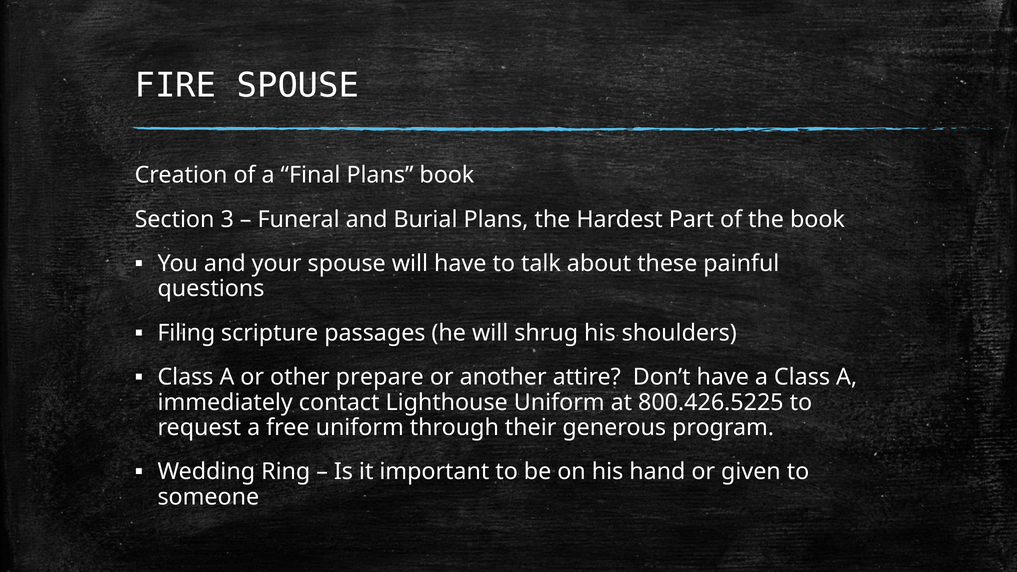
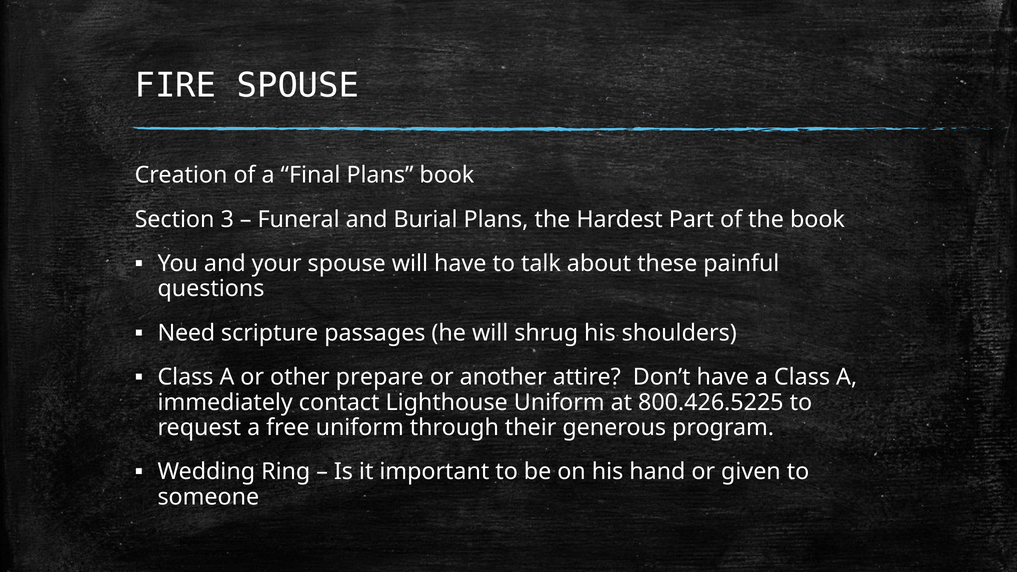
Filing: Filing -> Need (186, 333)
